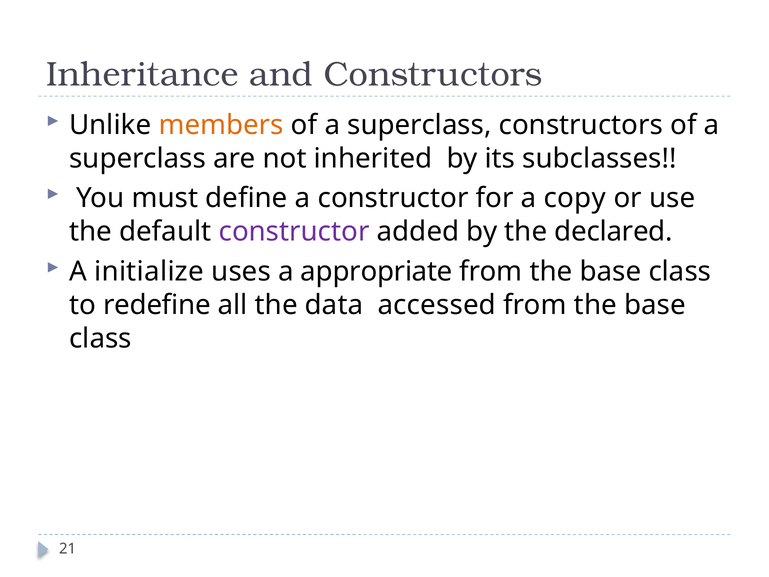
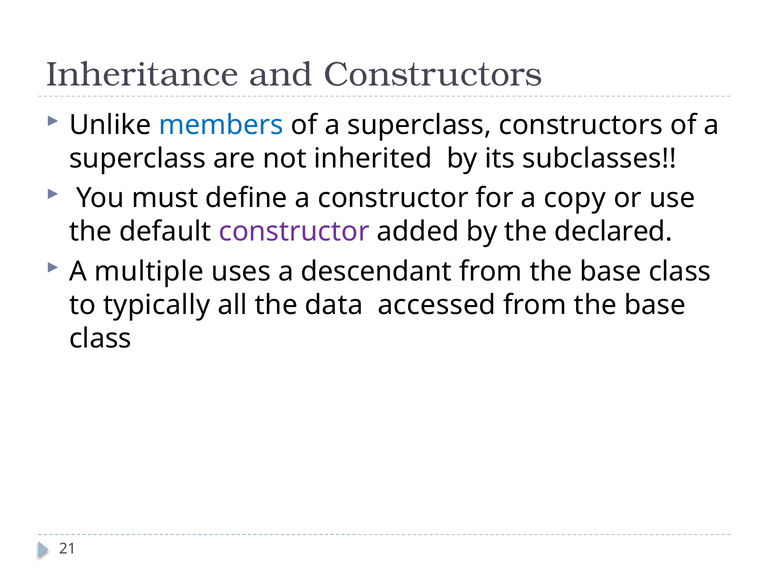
members colour: orange -> blue (221, 125)
initialize: initialize -> multiple (149, 271)
appropriate: appropriate -> descendant (376, 271)
redefine: redefine -> typically (157, 305)
